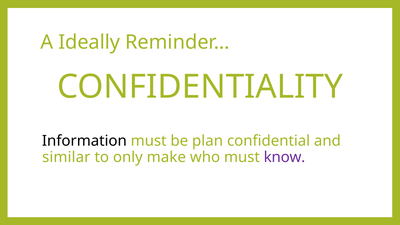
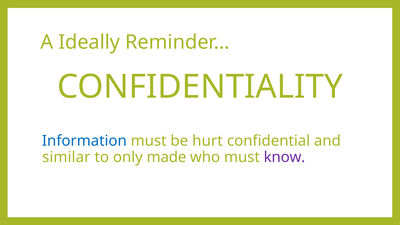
Information colour: black -> blue (84, 141)
plan: plan -> hurt (207, 141)
make: make -> made (166, 157)
